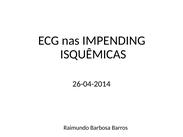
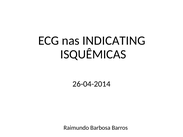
IMPENDING: IMPENDING -> INDICATING (114, 41)
